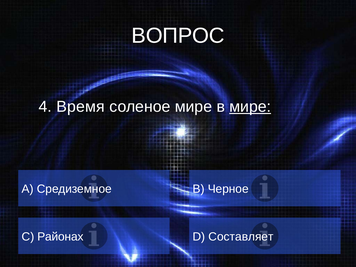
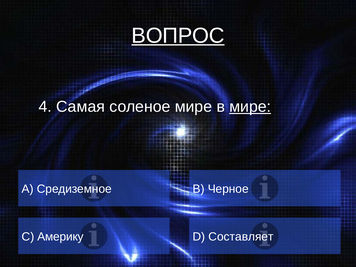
ВОПРОС underline: none -> present (178, 36)
Время: Время -> Самая (81, 107)
Районах: Районах -> Америку (60, 237)
